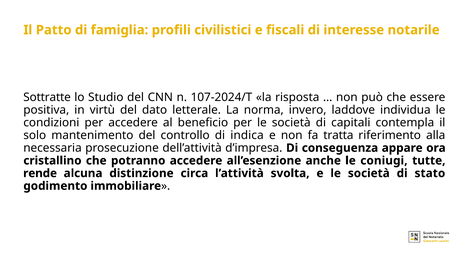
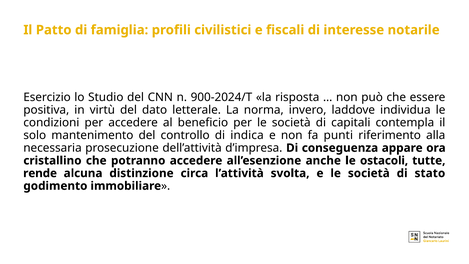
Sottratte: Sottratte -> Esercizio (47, 97)
107-2024/T: 107-2024/T -> 900-2024/T (221, 97)
tratta: tratta -> punti (338, 135)
coniugi: coniugi -> ostacoli (384, 160)
